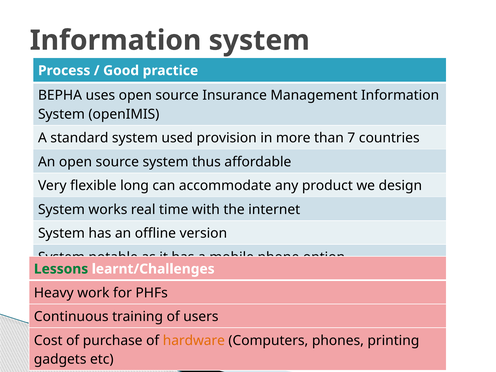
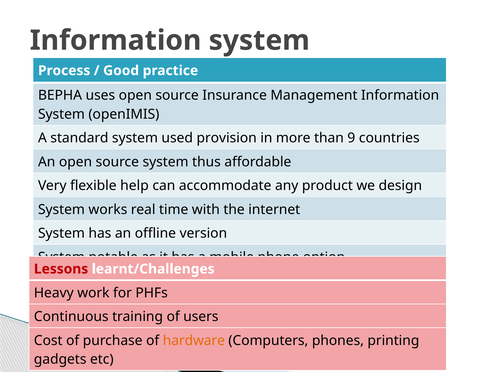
7: 7 -> 9 (351, 138)
long: long -> help (134, 186)
Lessons colour: green -> red (61, 269)
